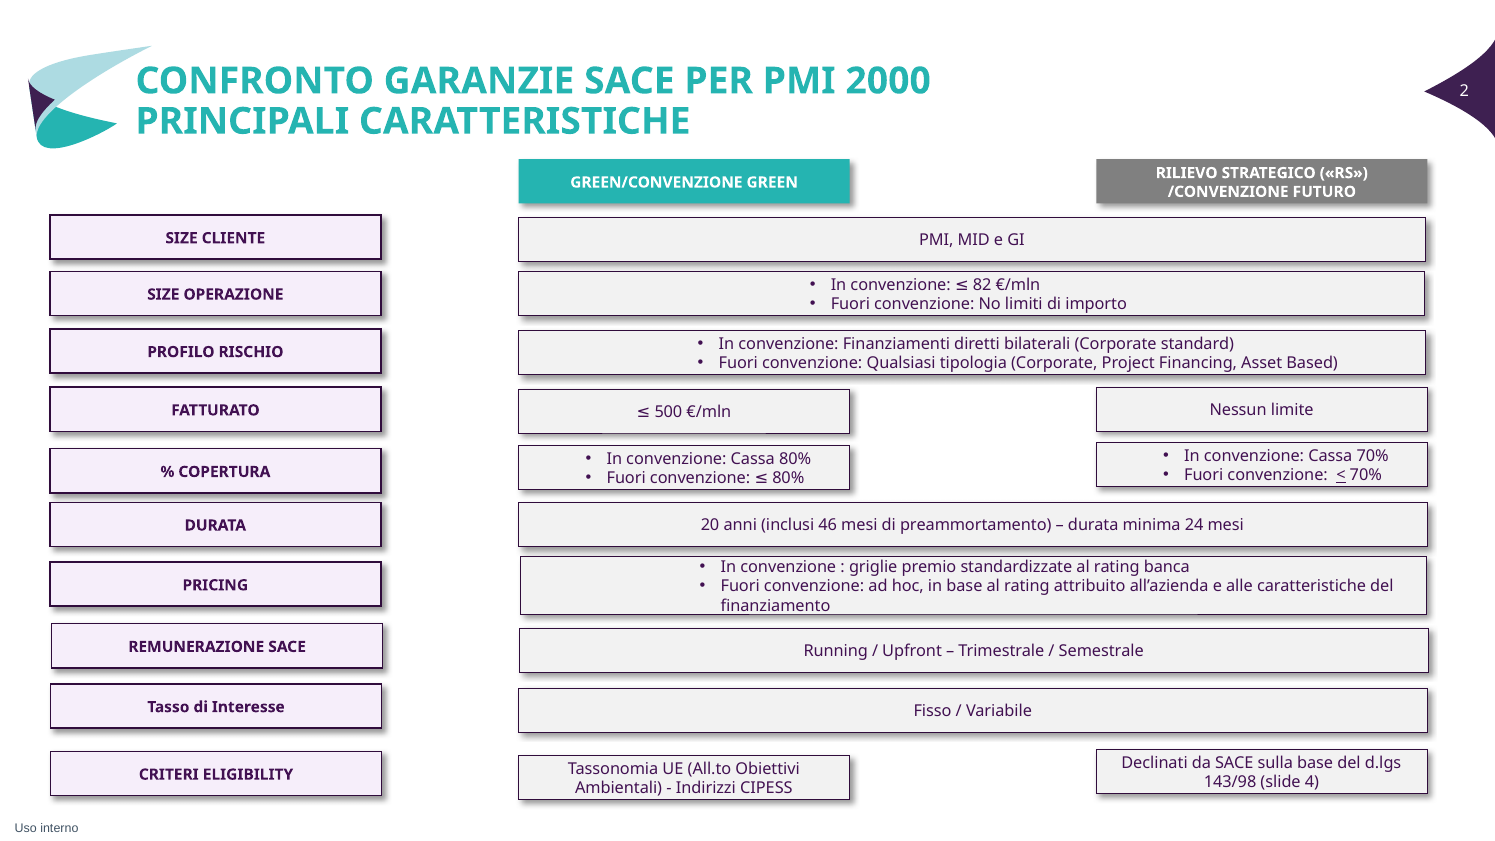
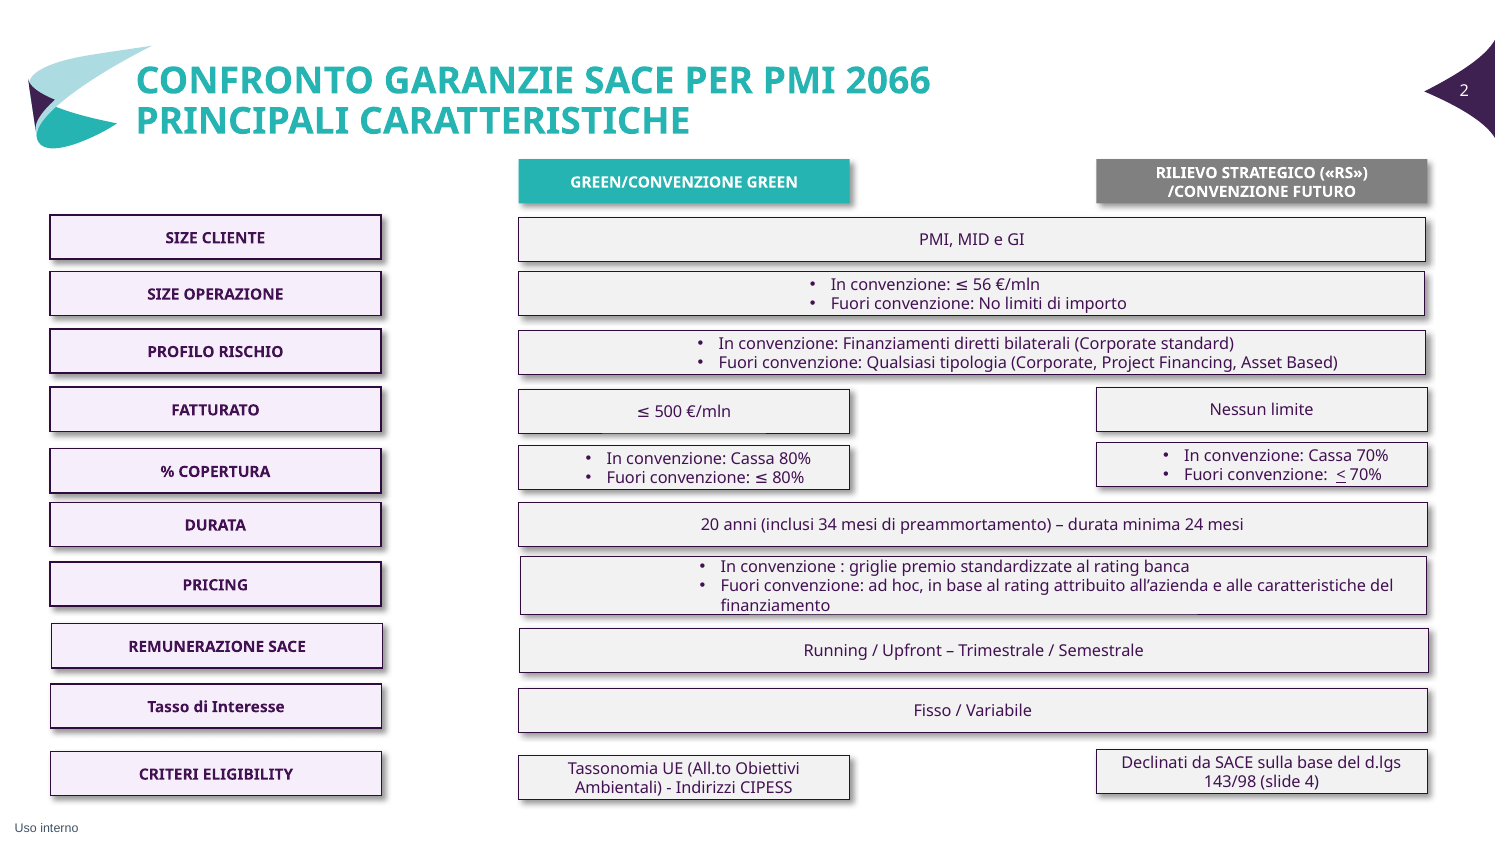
2000: 2000 -> 2066 (888, 81)
82: 82 -> 56 (982, 285)
46: 46 -> 34 (828, 525)
